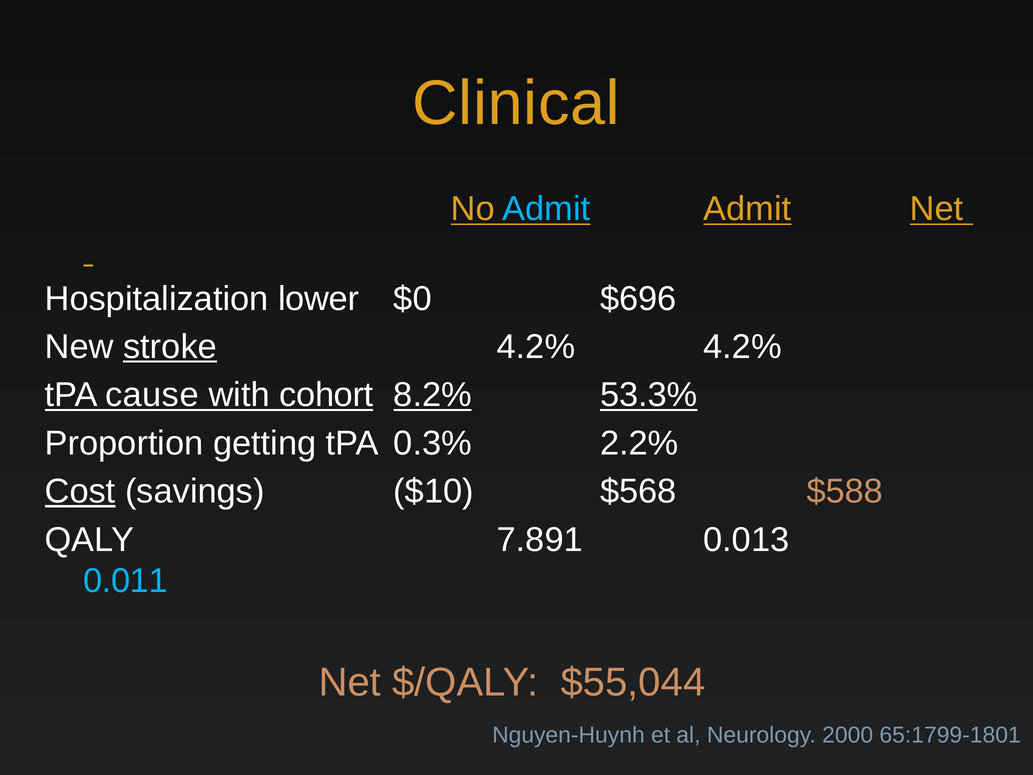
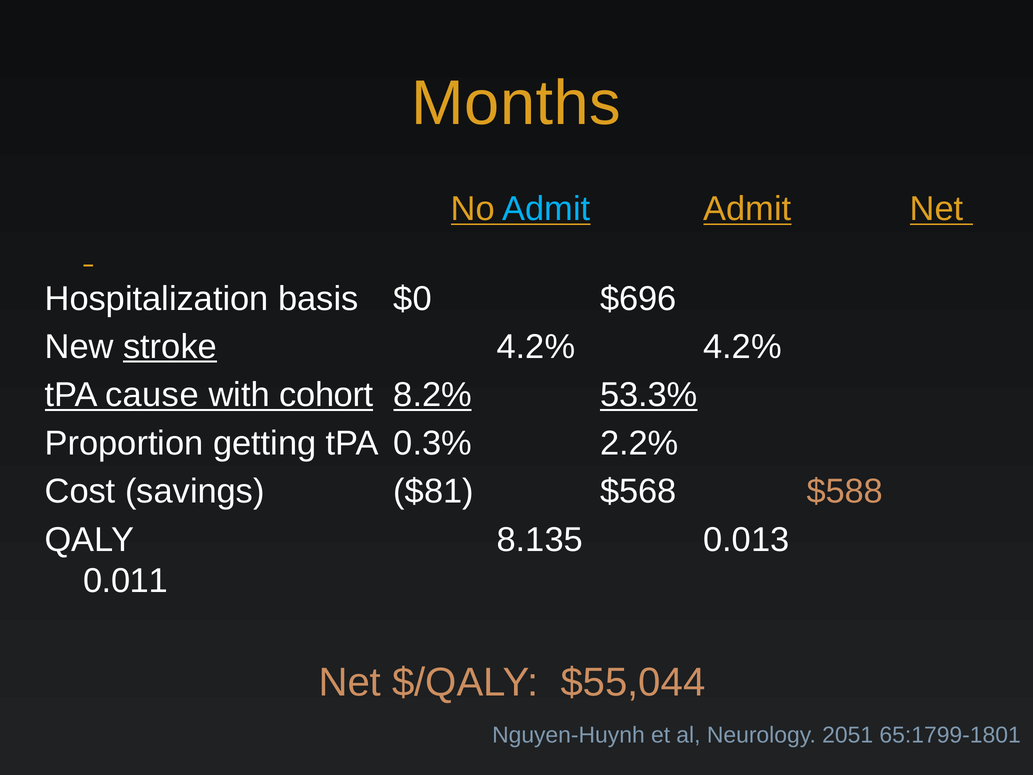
Clinical: Clinical -> Months (516, 103)
lower: lower -> basis (318, 299)
Cost underline: present -> none (80, 491)
$10: $10 -> $81 (434, 491)
7.891: 7.891 -> 8.135 (540, 539)
0.011 colour: light blue -> white (125, 581)
2000: 2000 -> 2051 (848, 735)
